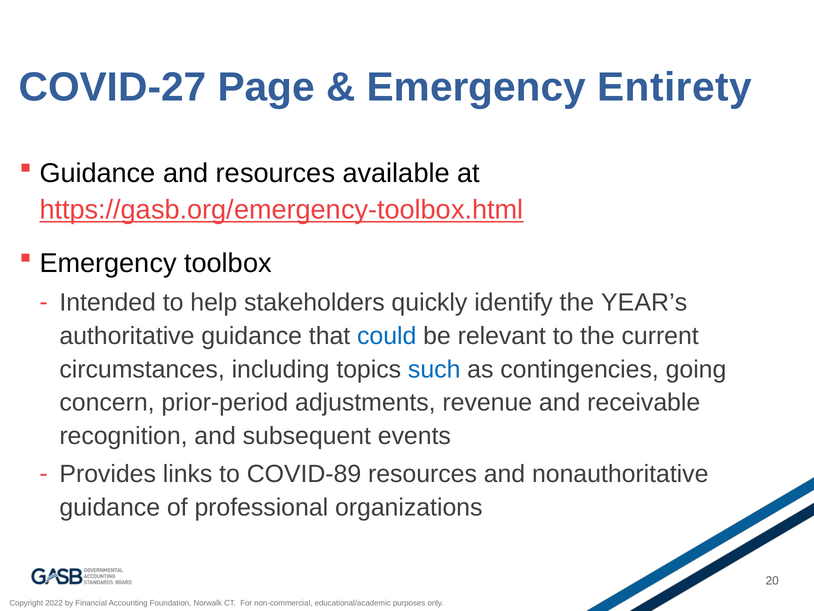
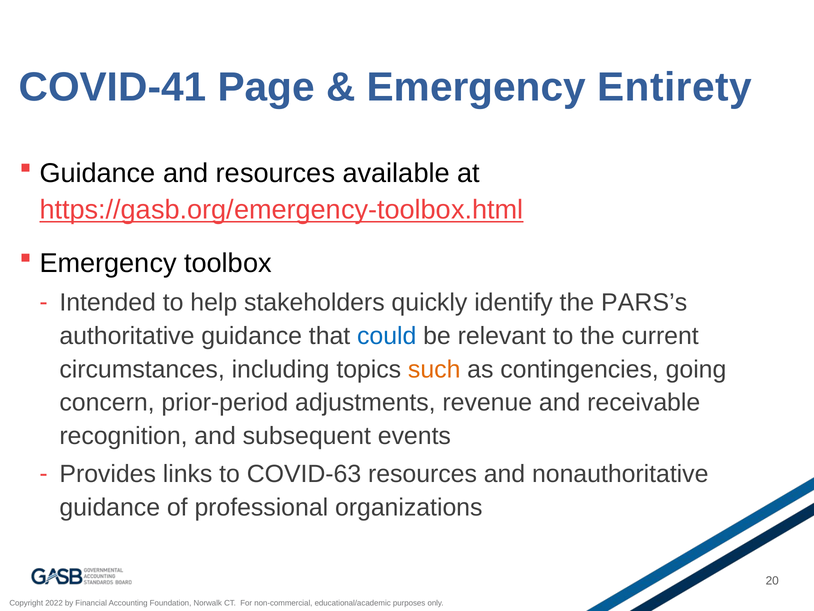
COVID-27: COVID-27 -> COVID-41 (113, 87)
YEAR’s: YEAR’s -> PARS’s (644, 302)
such colour: blue -> orange (434, 369)
COVID-89: COVID-89 -> COVID-63 (304, 474)
